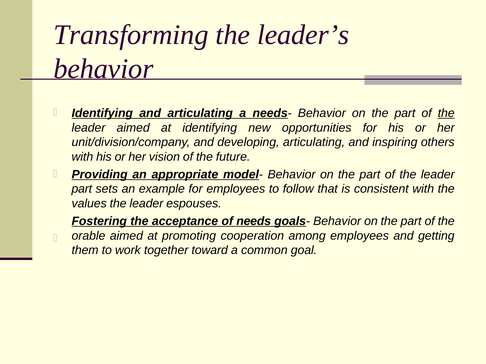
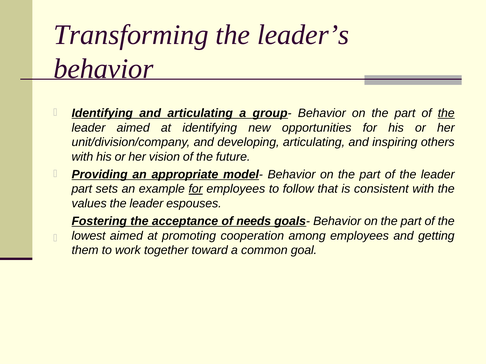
a needs: needs -> group (270, 113)
for underline: none -> present (196, 189)
orable: orable -> lowest (89, 236)
